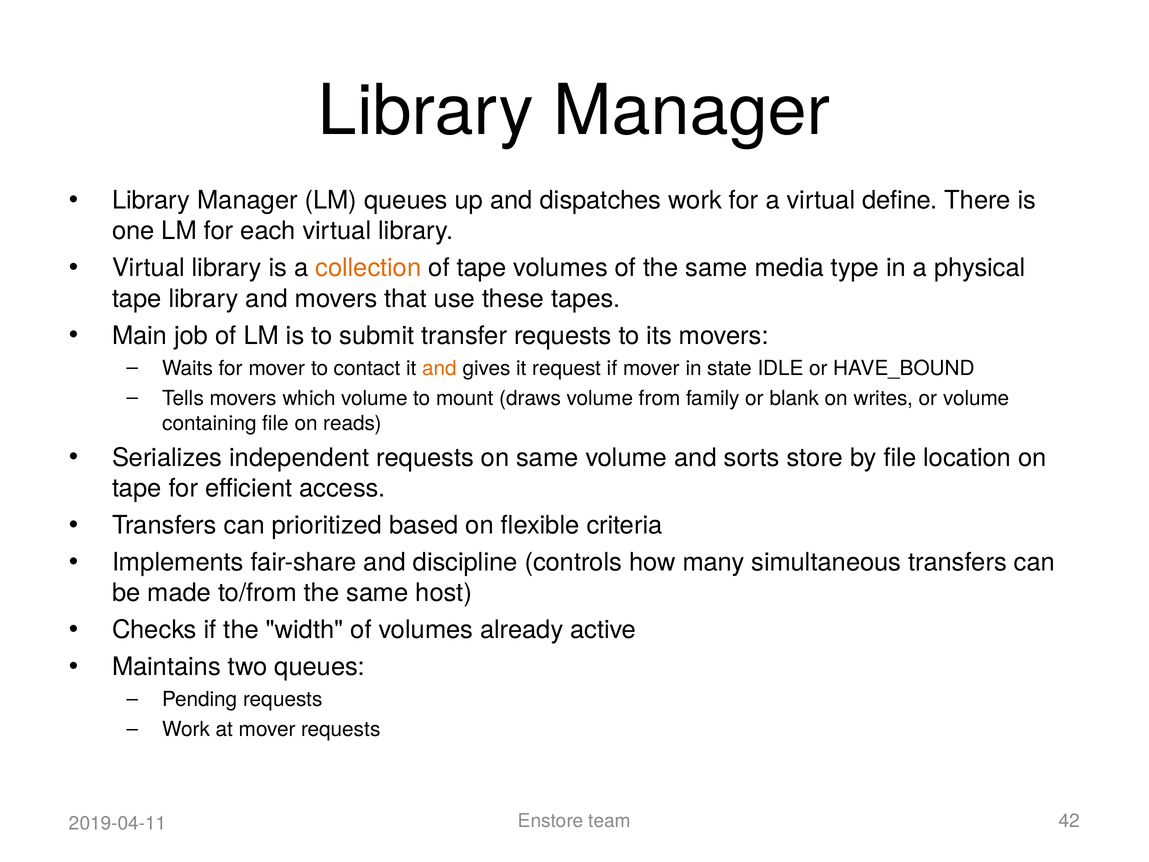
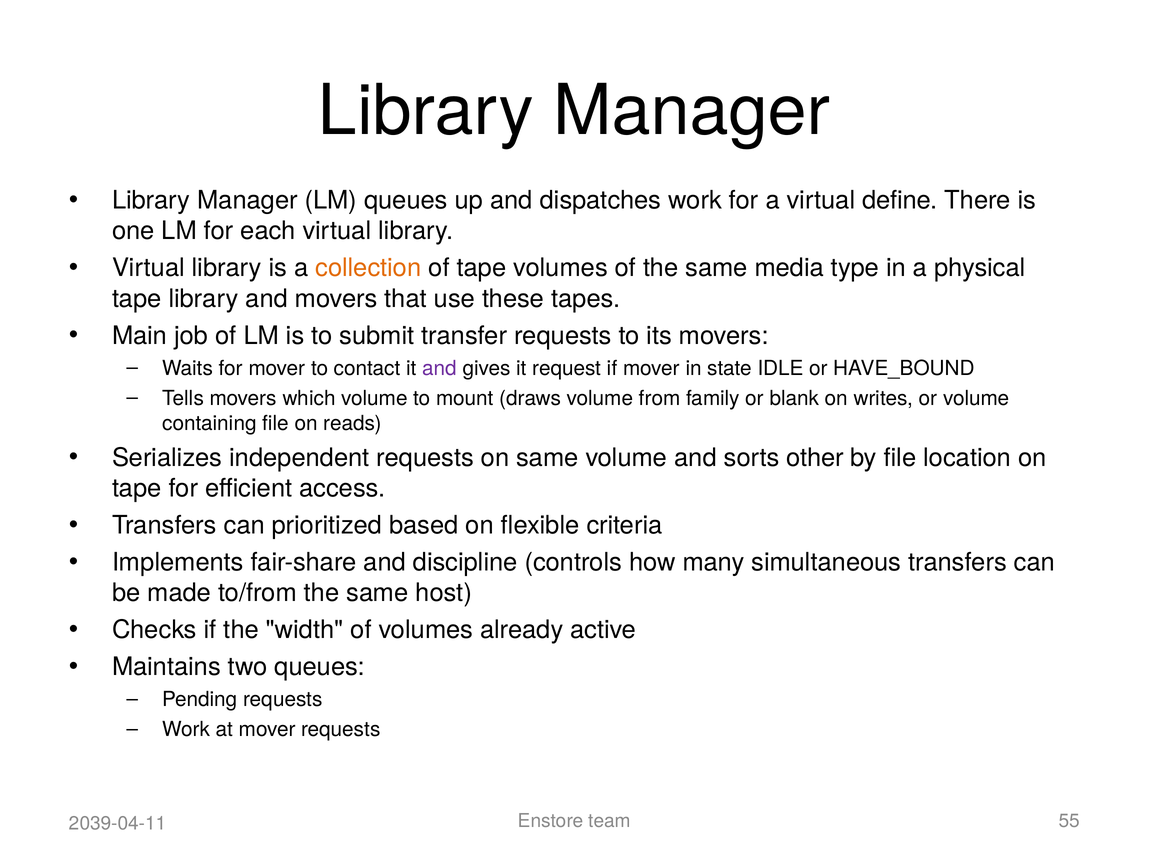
and colour: orange -> purple (440, 368)
store: store -> other (815, 458)
42: 42 -> 55 (1069, 821)
2019-04-11: 2019-04-11 -> 2039-04-11 (118, 823)
